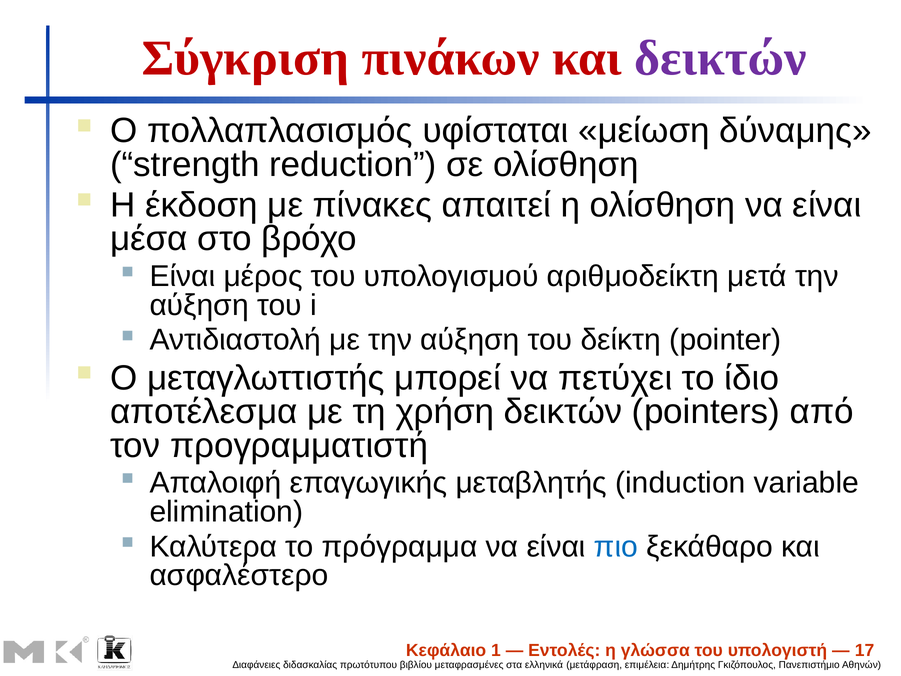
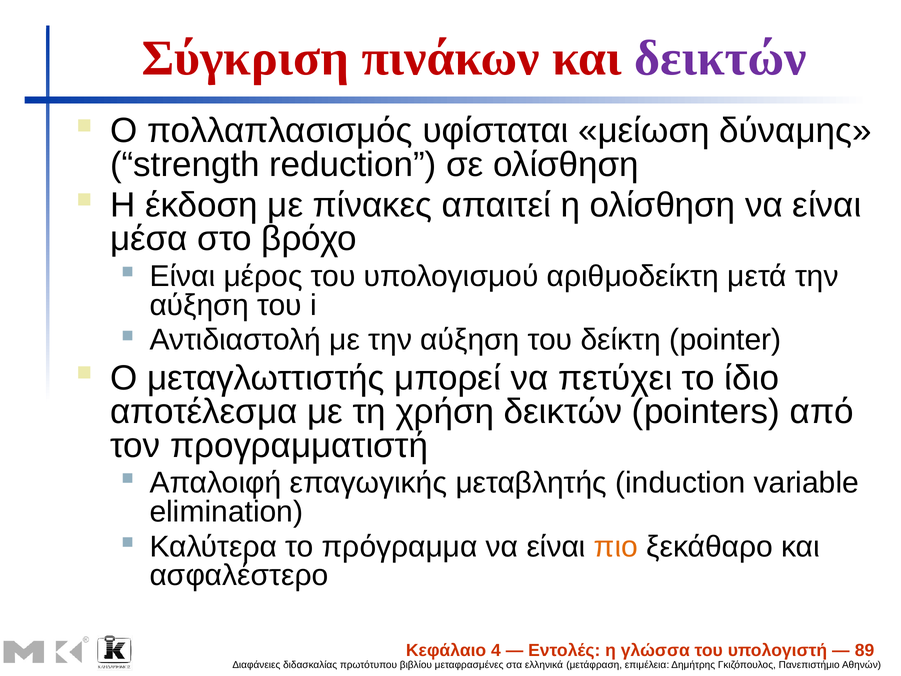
πιο colour: blue -> orange (616, 546)
1: 1 -> 4 (496, 650)
17: 17 -> 89 (865, 650)
